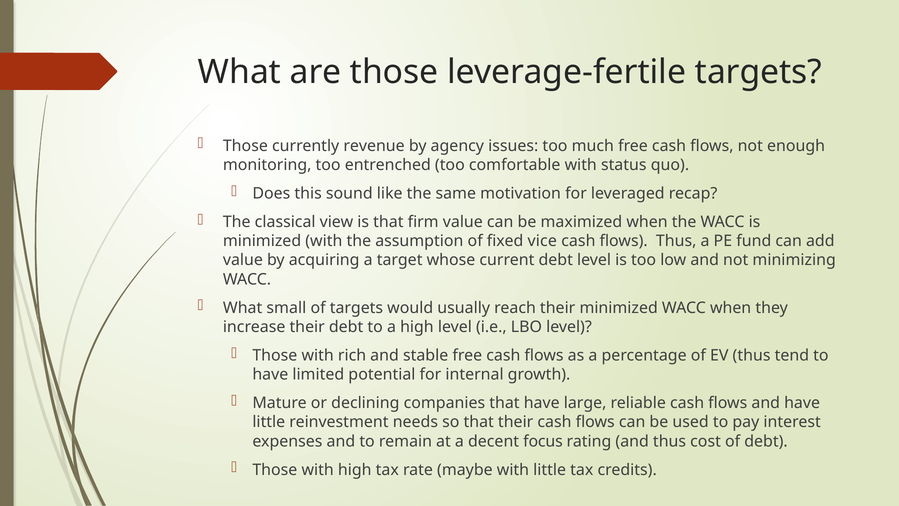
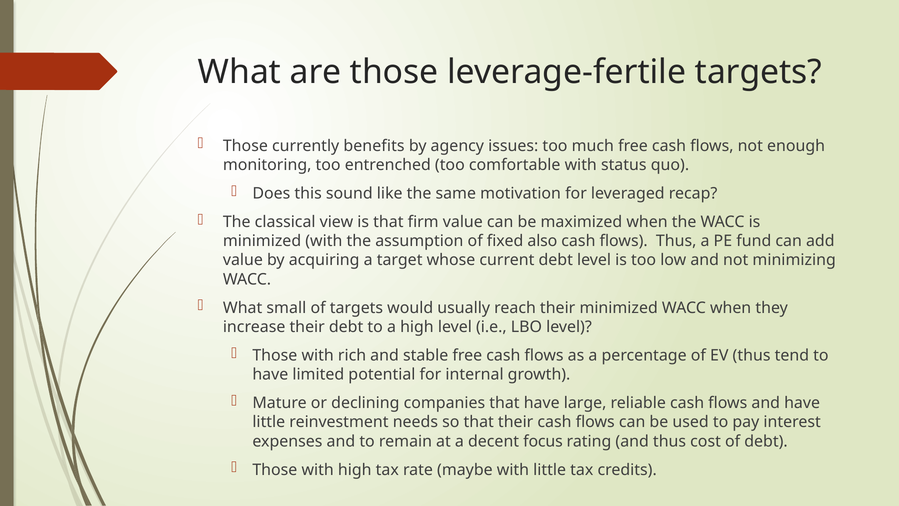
revenue: revenue -> benefits (374, 146)
vice: vice -> also (542, 241)
